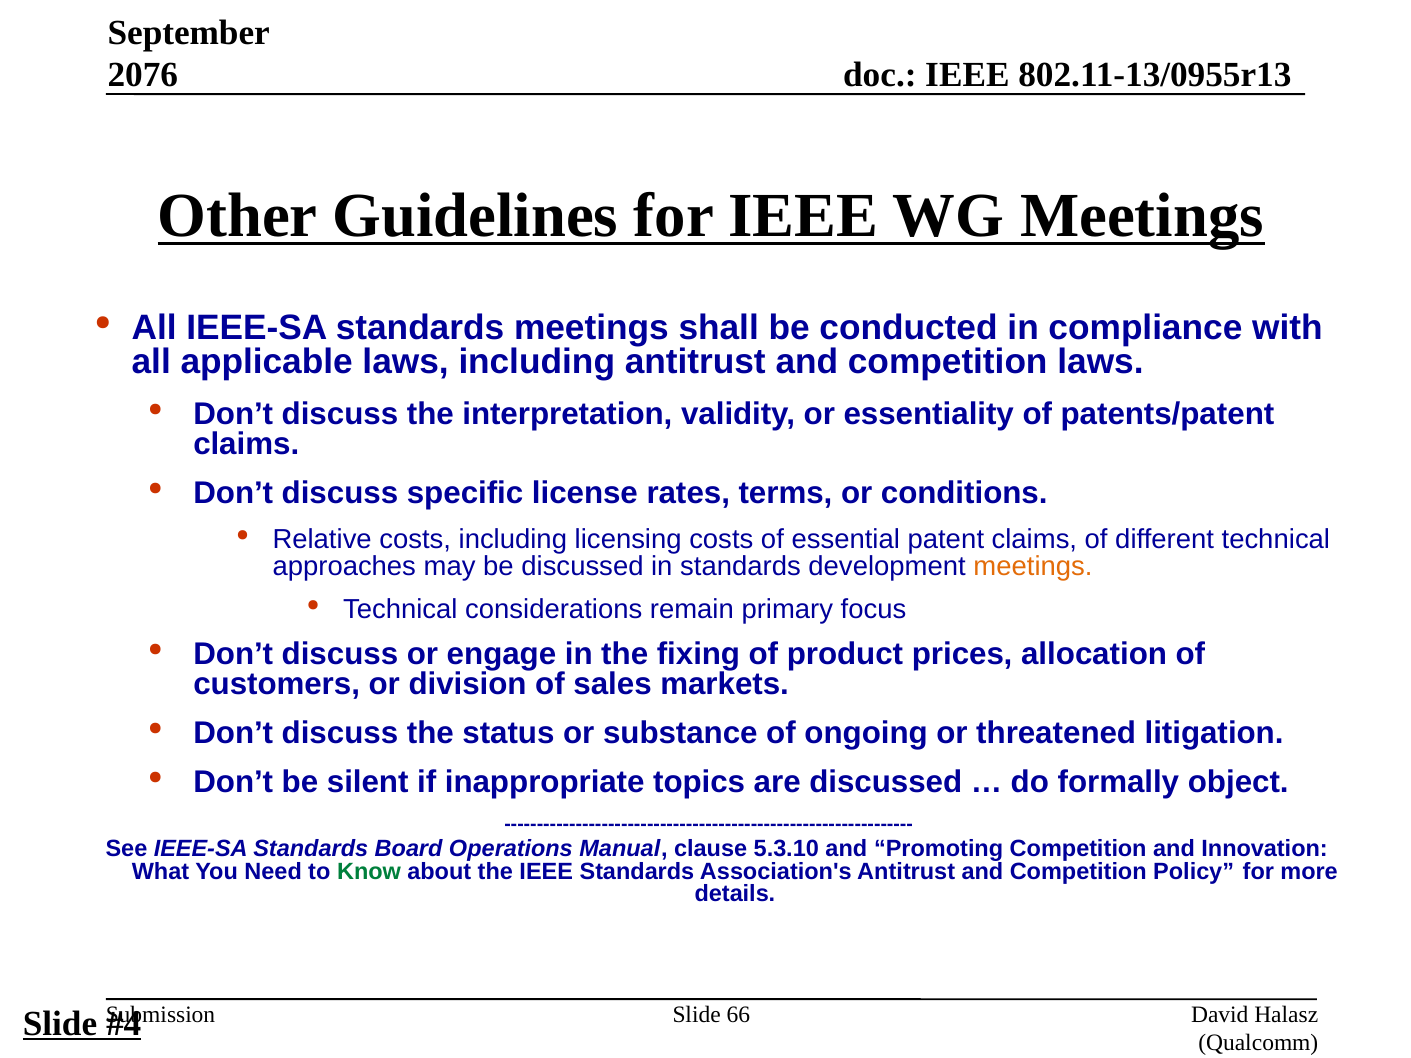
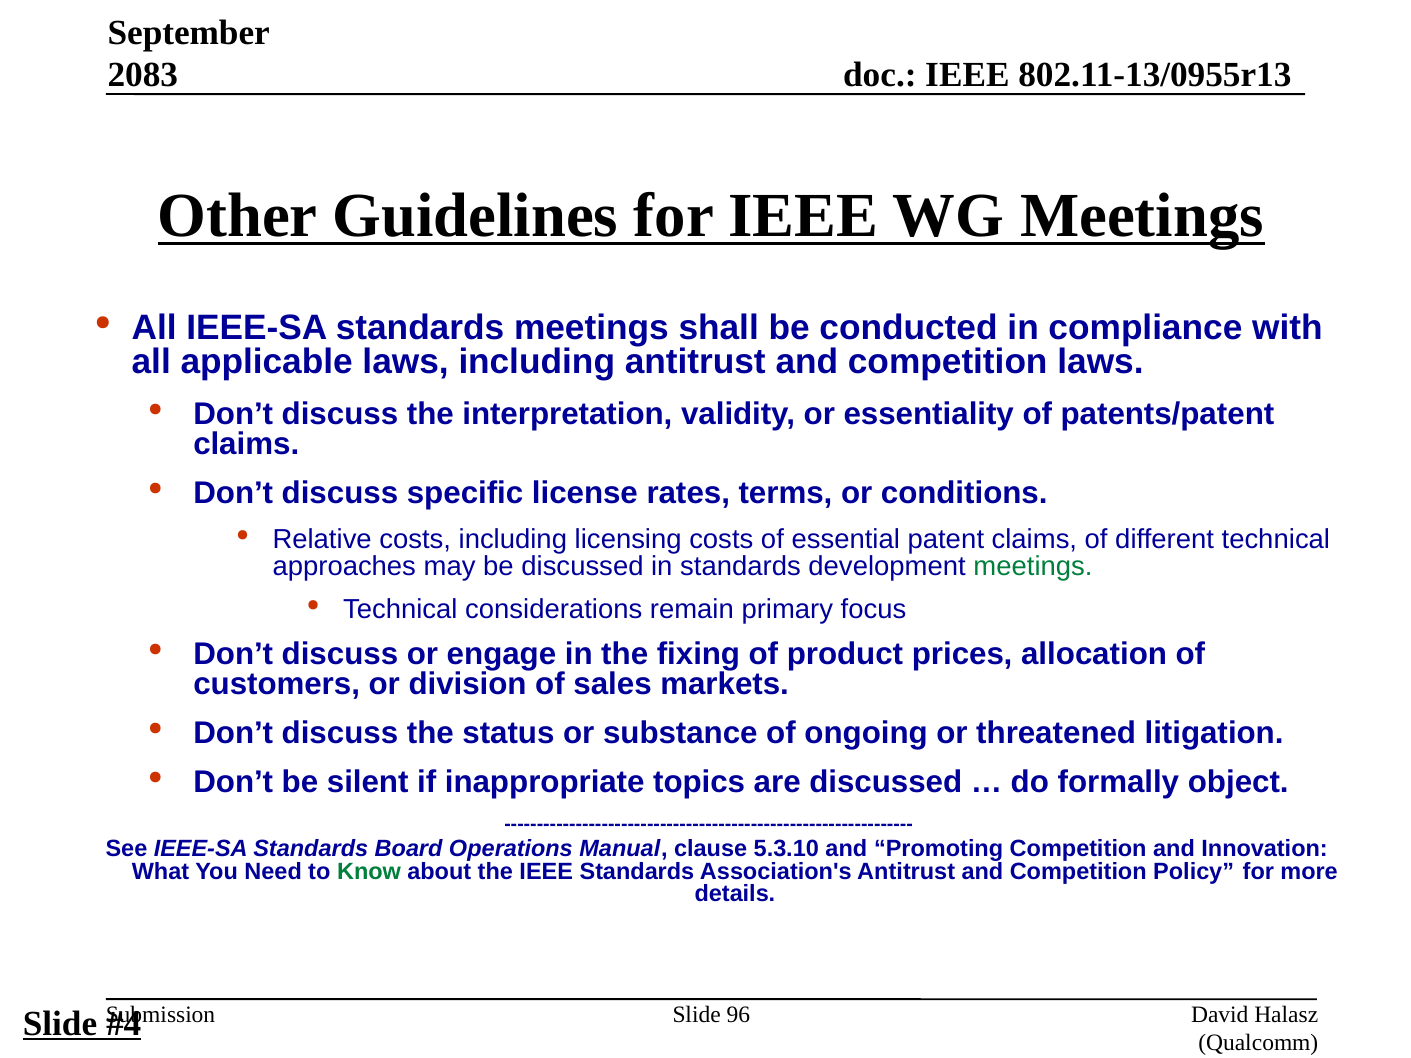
2076: 2076 -> 2083 (143, 75)
meetings colour: orange -> green (1033, 566)
66: 66 -> 96 (738, 1015)
